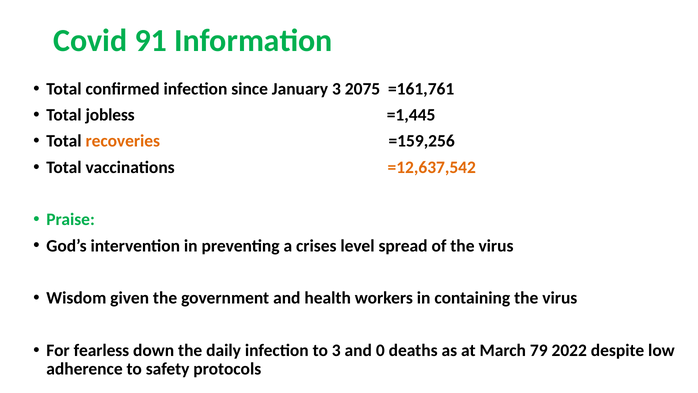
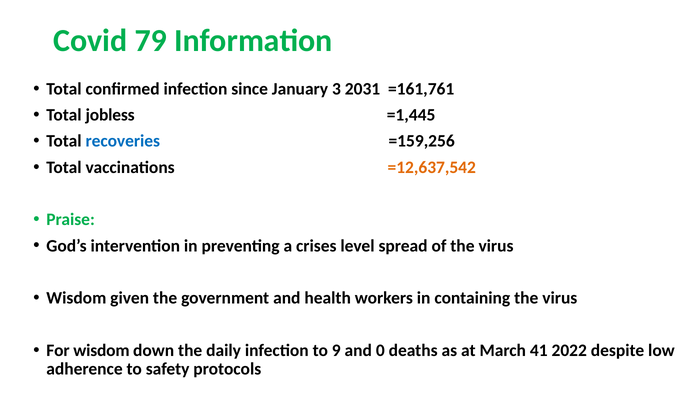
91: 91 -> 79 (151, 41)
2075: 2075 -> 2031 (363, 89)
recoveries colour: orange -> blue (123, 141)
For fearless: fearless -> wisdom (101, 350)
to 3: 3 -> 9 (336, 350)
79: 79 -> 41 (539, 350)
